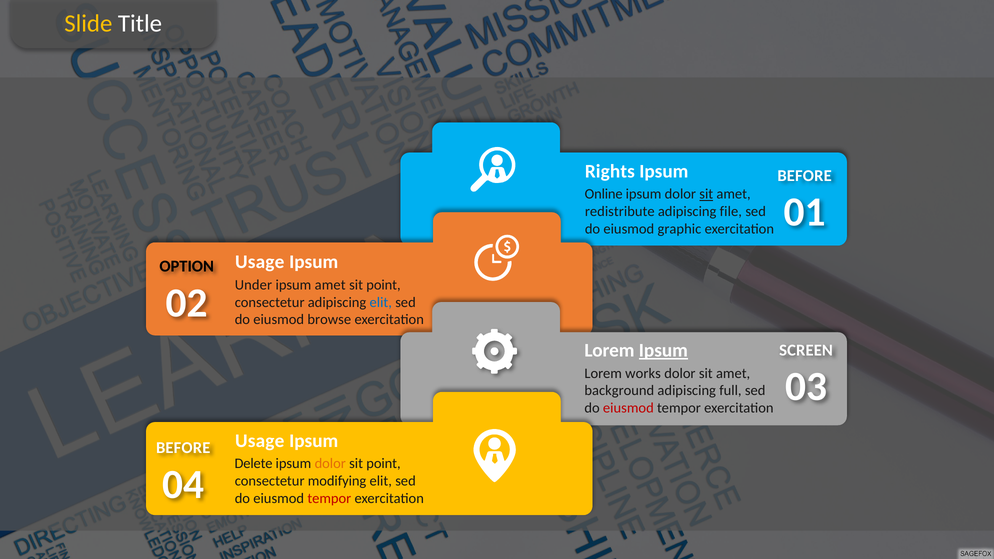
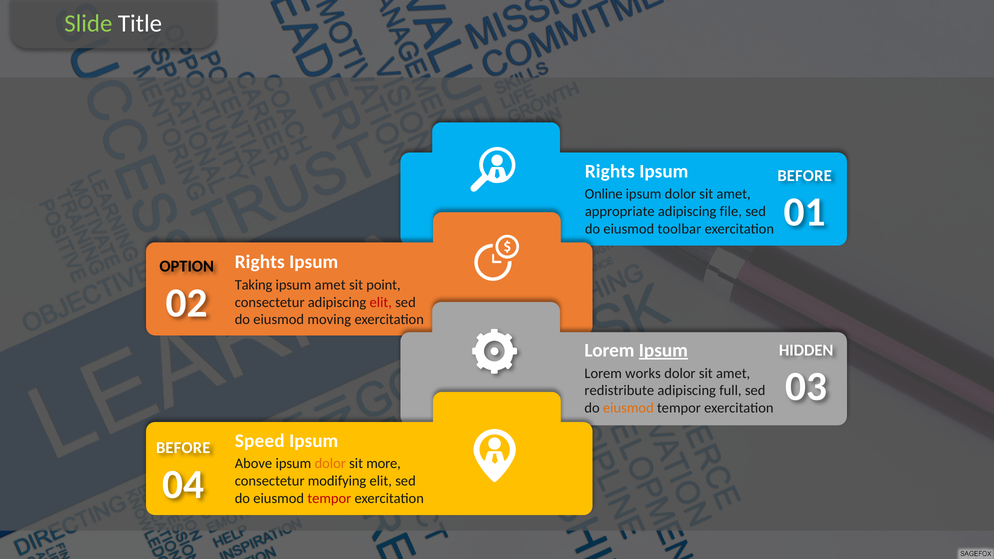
Slide colour: yellow -> light green (88, 23)
sit underline: present -> none (706, 194)
redistribute: redistribute -> appropriate (620, 212)
graphic: graphic -> toolbar (679, 229)
Usage: Usage -> Rights (260, 262)
Under: Under -> Taking (254, 285)
elit colour: blue -> red (381, 302)
browse: browse -> moving (329, 320)
SCREEN: SCREEN -> HIDDEN (806, 350)
background: background -> redistribute (619, 391)
eiusmod colour: red -> orange (628, 408)
Usage: Usage -> Speed (260, 441)
Delete: Delete -> Above (254, 464)
point: point -> more (384, 464)
